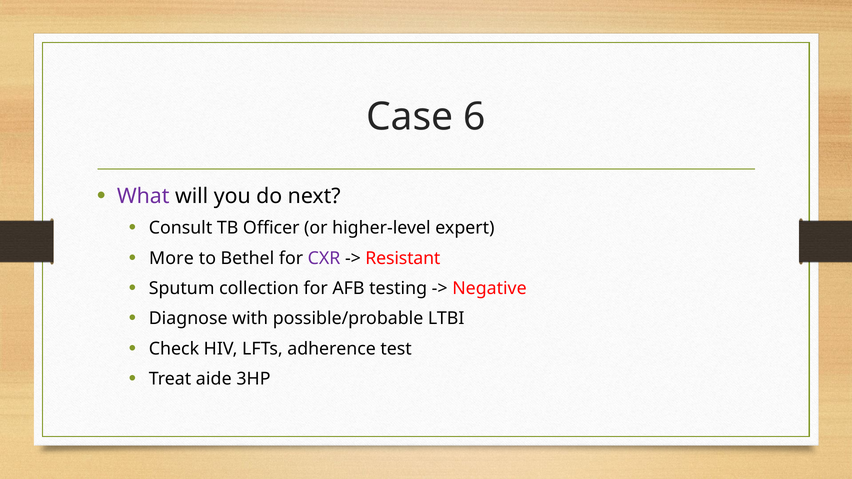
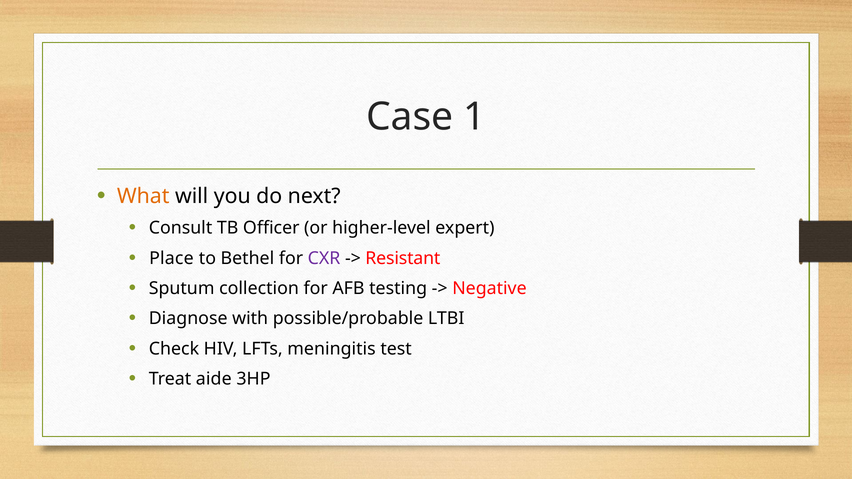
6: 6 -> 1 (475, 117)
What colour: purple -> orange (143, 196)
More: More -> Place (171, 258)
adherence: adherence -> meningitis (332, 349)
